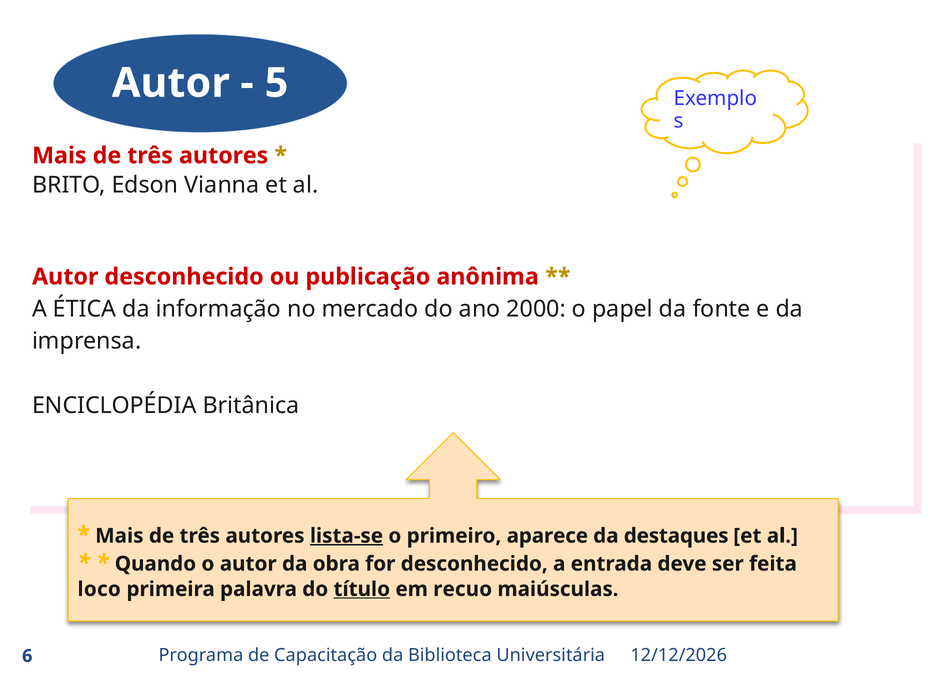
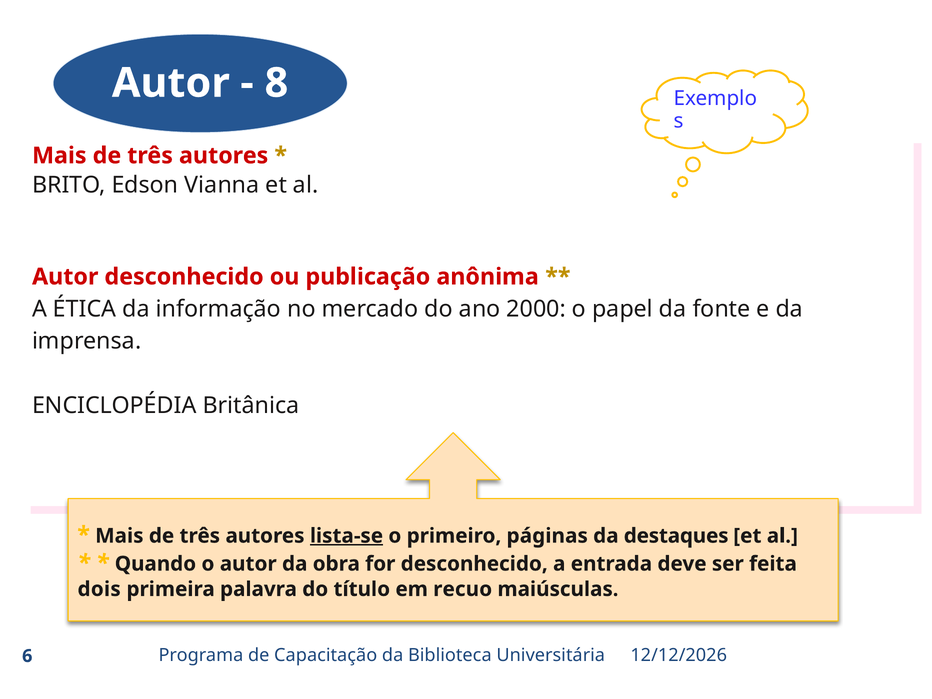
5: 5 -> 8 (276, 83)
aparece: aparece -> páginas (547, 536)
loco: loco -> dois (99, 589)
título underline: present -> none (362, 589)
